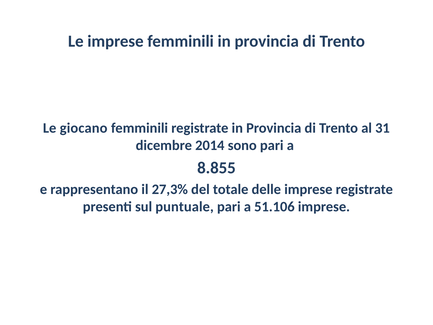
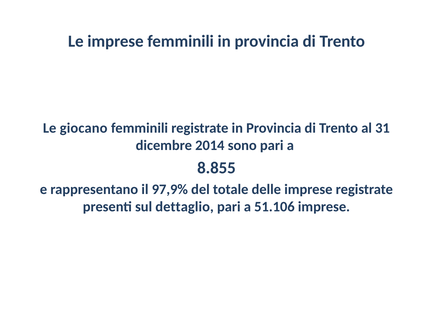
27,3%: 27,3% -> 97,9% (170, 189)
puntuale: puntuale -> dettaglio (185, 206)
